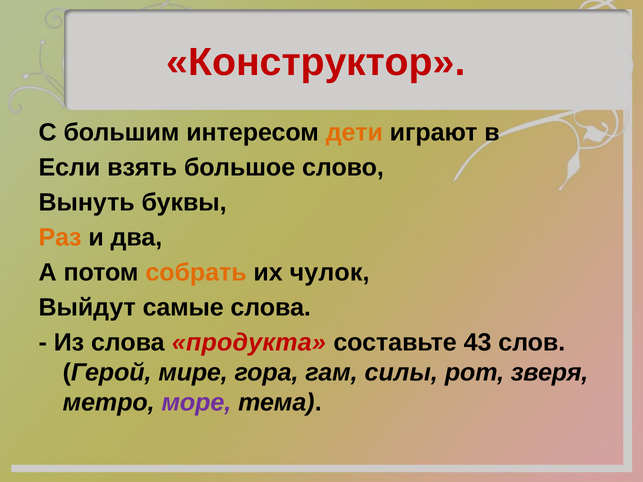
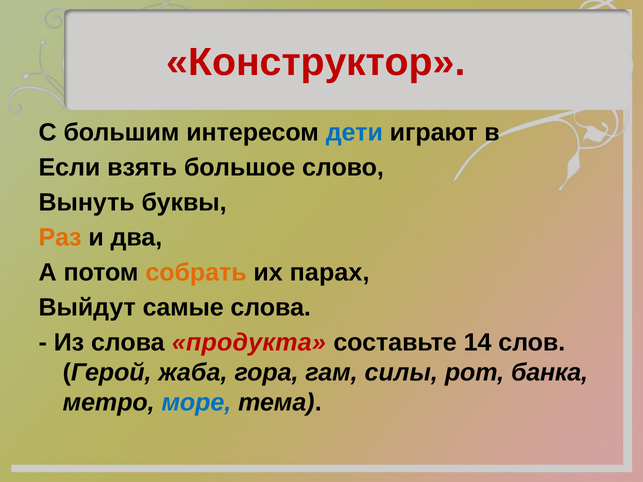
дети colour: orange -> blue (354, 132)
чулок: чулок -> парах (330, 273)
43: 43 -> 14 (478, 343)
мире: мире -> жаба (193, 373)
зверя: зверя -> банка (549, 373)
море colour: purple -> blue (196, 403)
